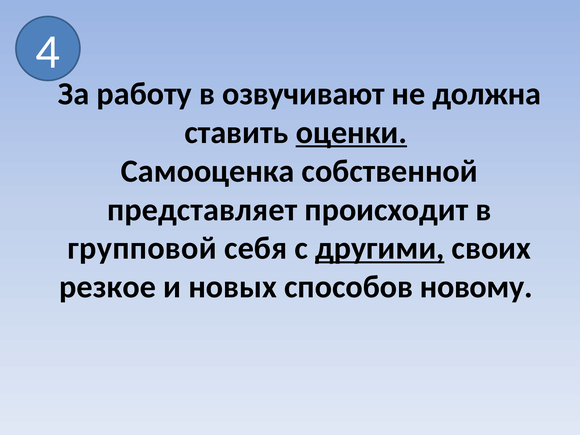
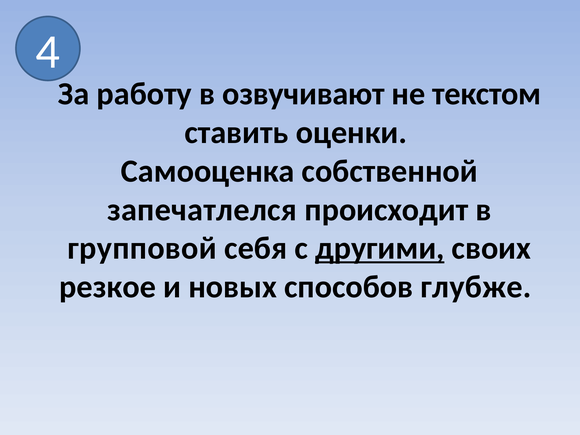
должна: должна -> текстом (487, 94)
оценки underline: present -> none (351, 132)
представляет: представляет -> запечатлелся (202, 210)
новому: новому -> глубже (476, 287)
